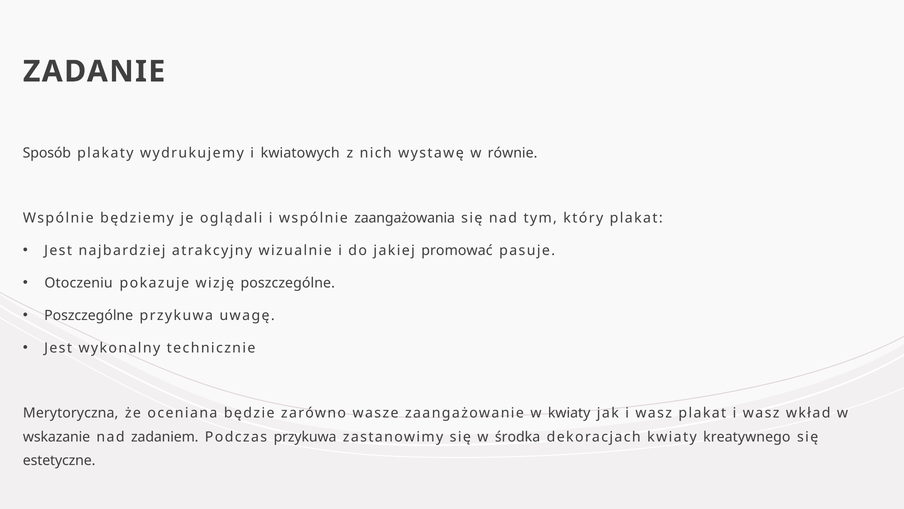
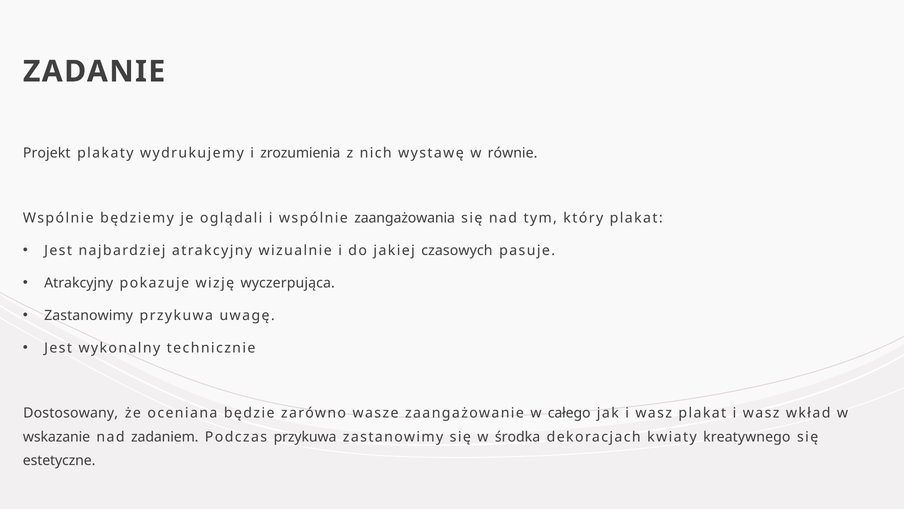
Sposób: Sposób -> Projekt (47, 153)
kwiatowych: kwiatowych -> zrozumienia (300, 153)
promować: promować -> czasowych (457, 250)
Otoczeniu: Otoczeniu -> Atrakcyjny (79, 283)
wizję poszczególne: poszczególne -> wyczerpująca (288, 283)
Poszczególne: Poszczególne -> Zastanowimy (89, 315)
Merytoryczna: Merytoryczna -> Dostosowany (71, 413)
w kwiaty: kwiaty -> całego (569, 413)
